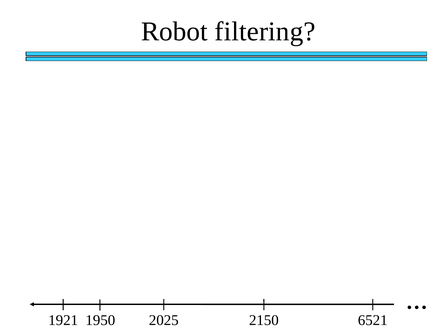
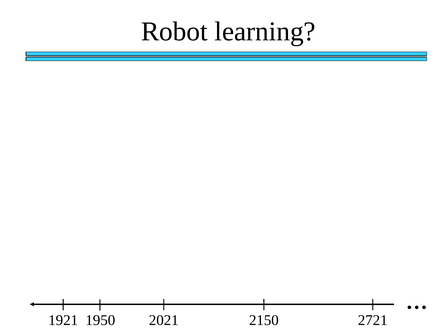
filtering: filtering -> learning (265, 32)
2025: 2025 -> 2021 (164, 321)
6521: 6521 -> 2721 (373, 321)
